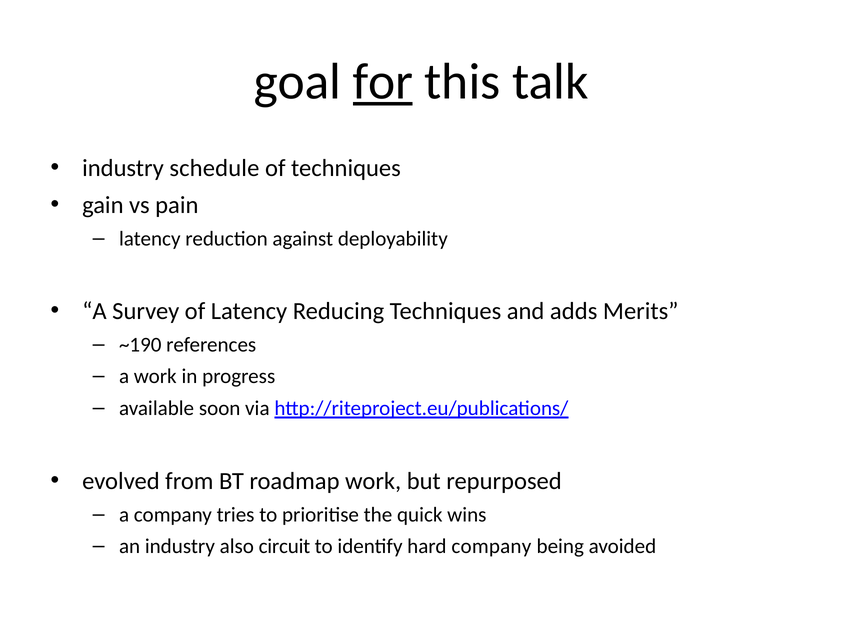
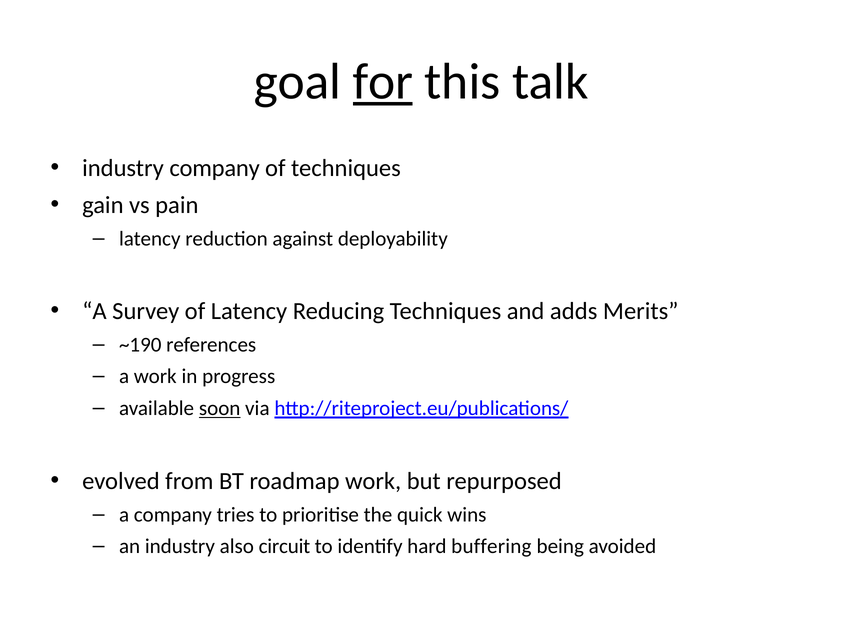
industry schedule: schedule -> company (215, 168)
soon underline: none -> present (220, 409)
hard company: company -> buffering (491, 547)
